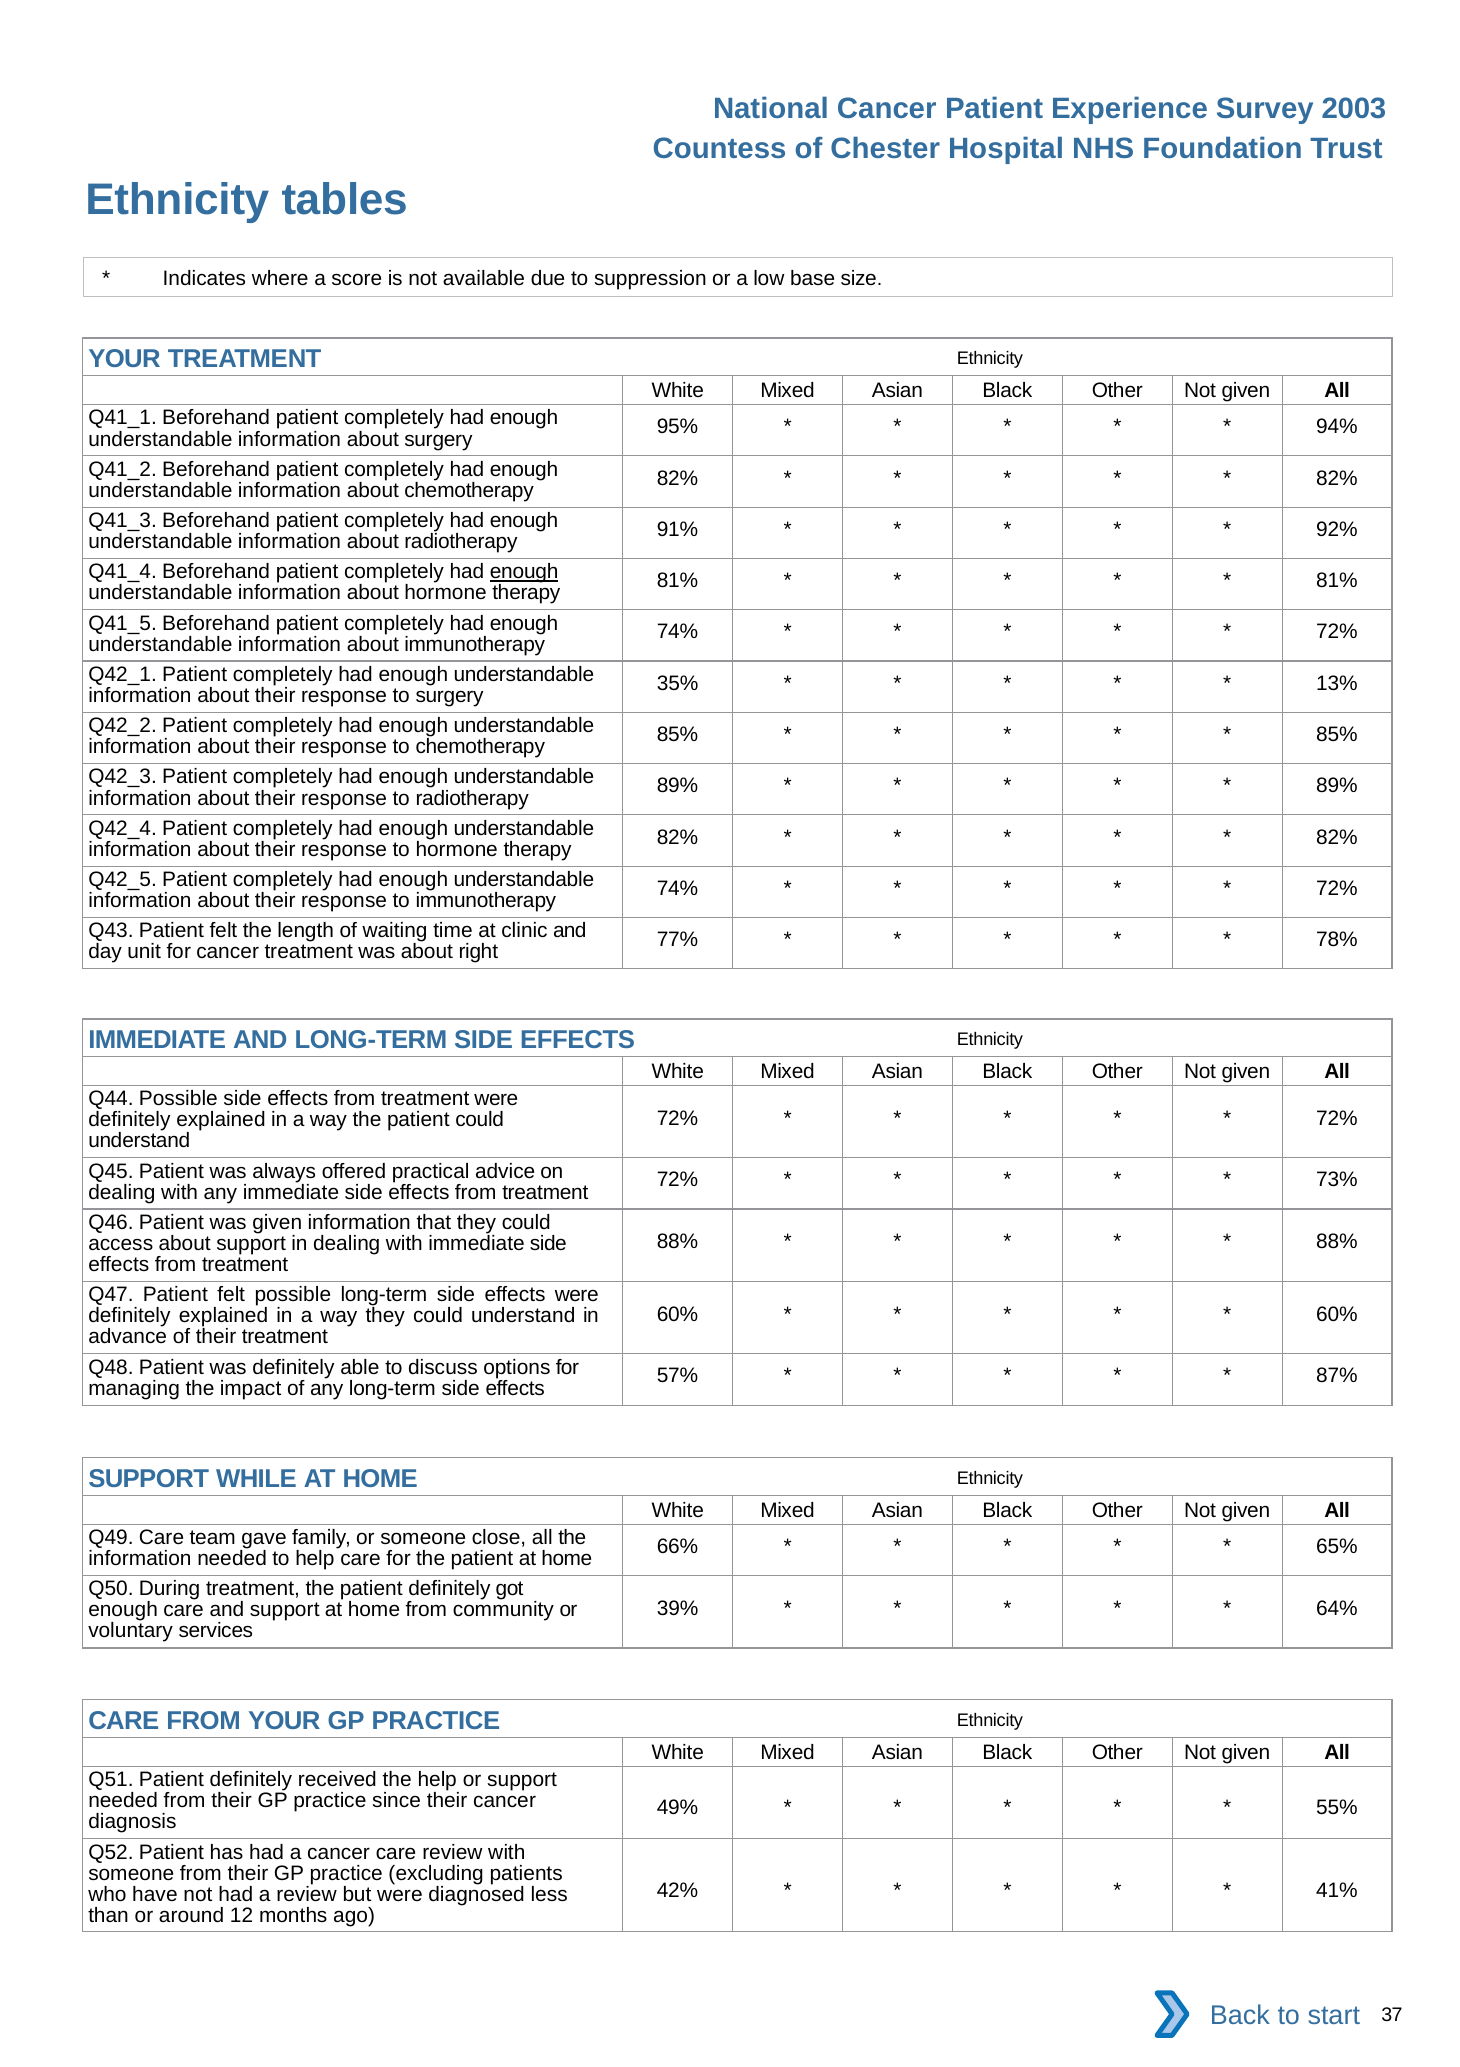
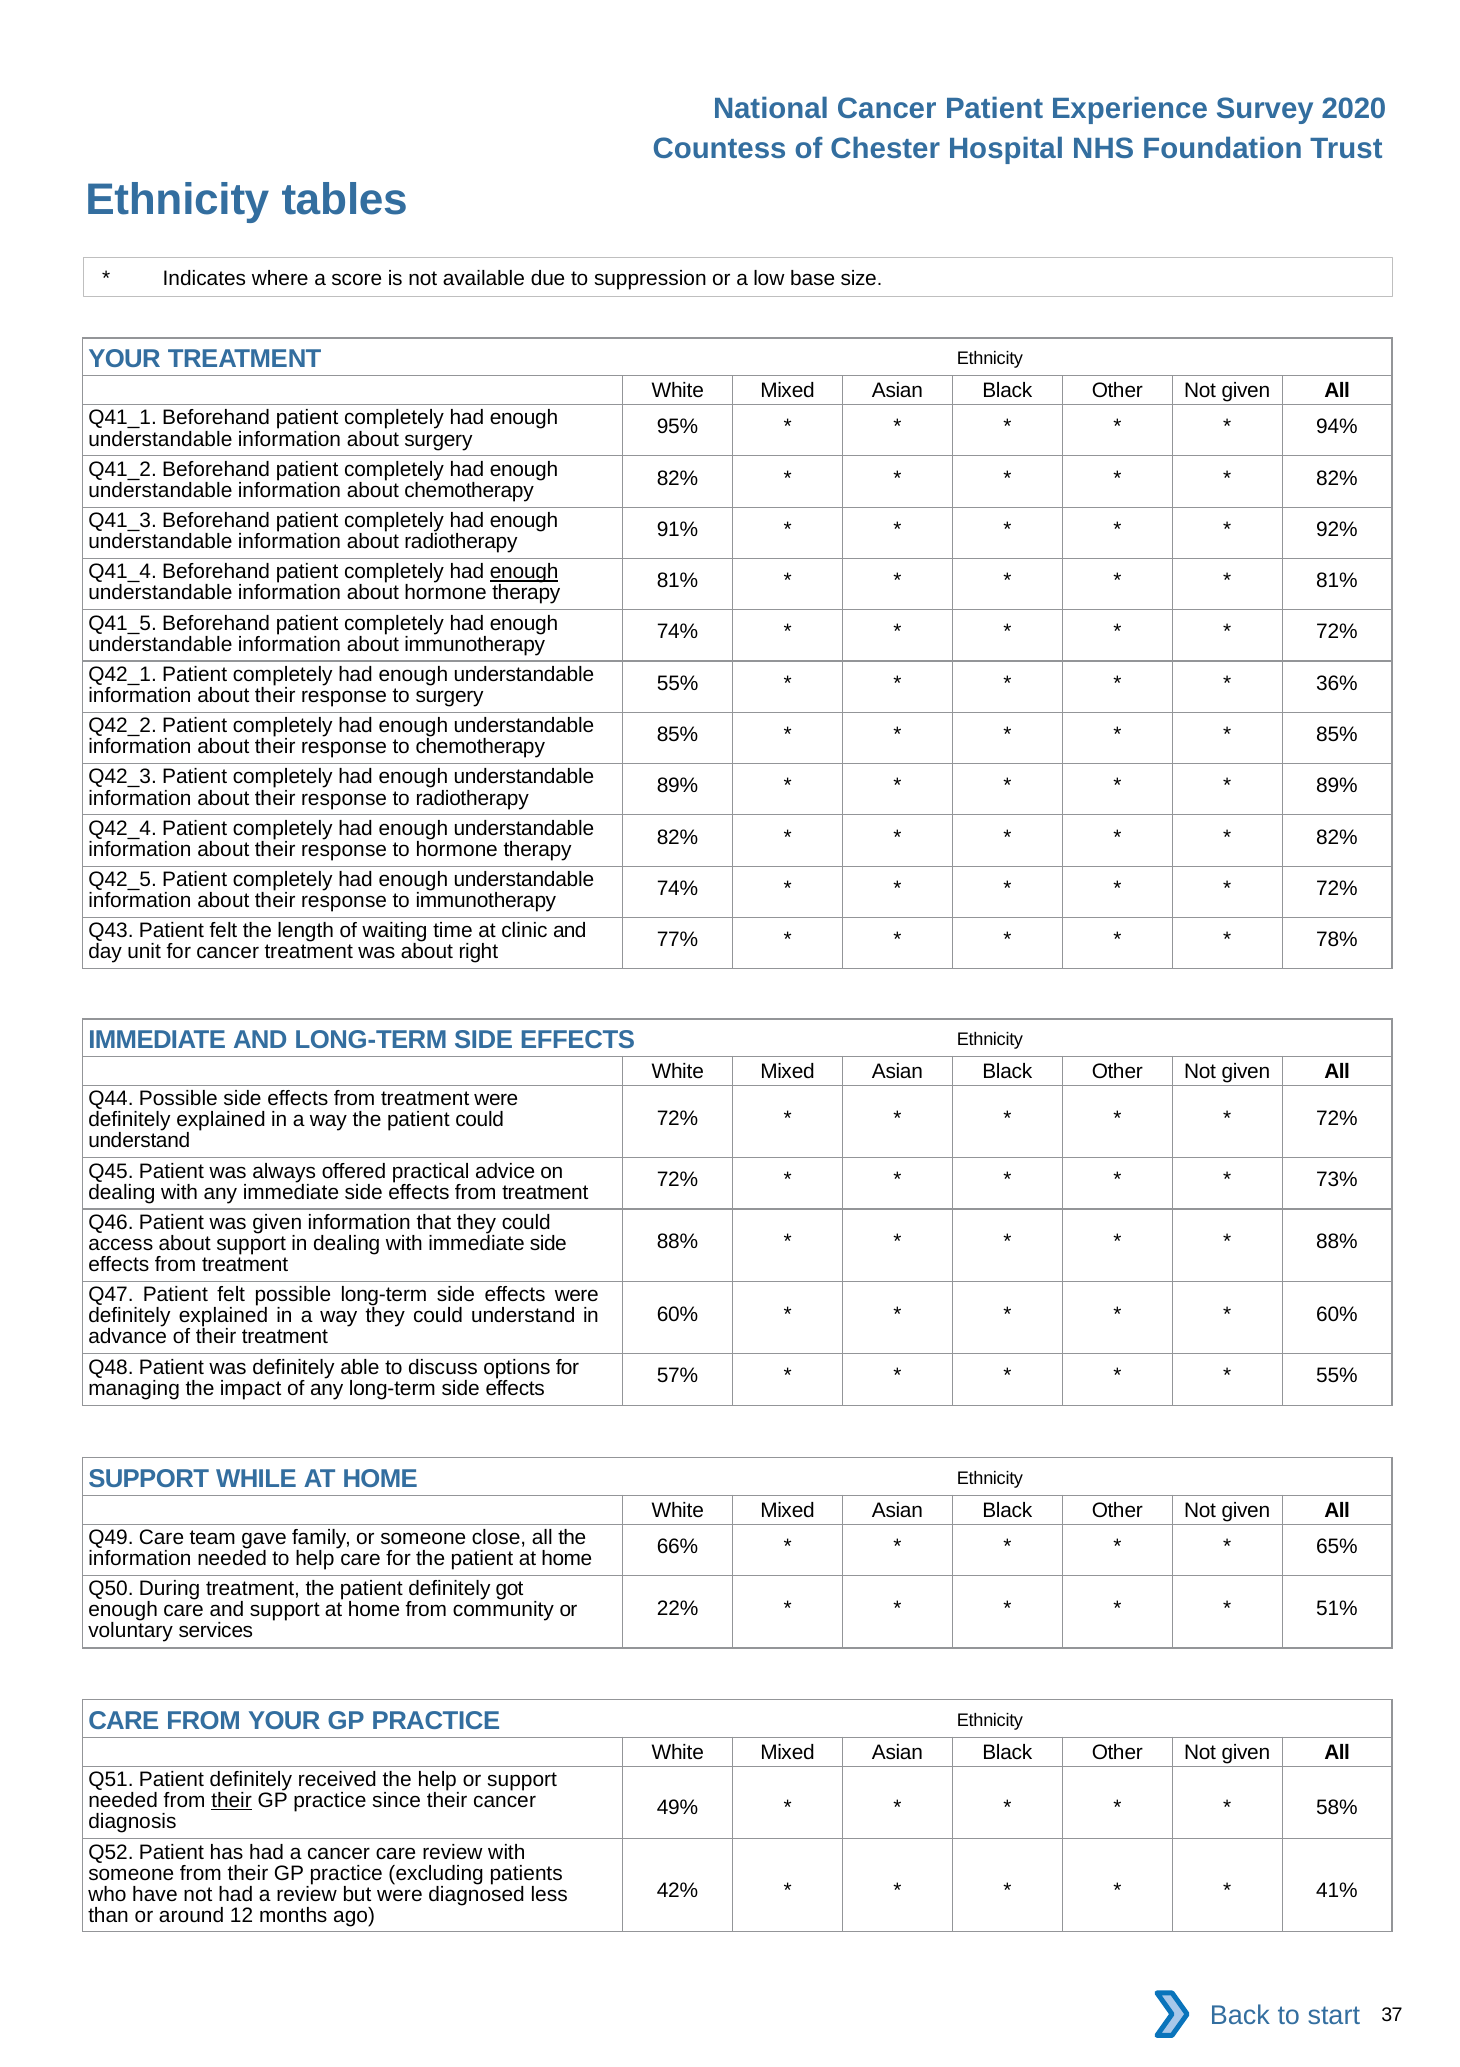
2003: 2003 -> 2020 (1354, 109)
35%: 35% -> 55% (678, 683)
13%: 13% -> 36% (1337, 683)
87%: 87% -> 55% (1337, 1375)
39%: 39% -> 22% (678, 1608)
64%: 64% -> 51% (1337, 1608)
their underline: none -> present (232, 1800)
55%: 55% -> 58% (1337, 1807)
